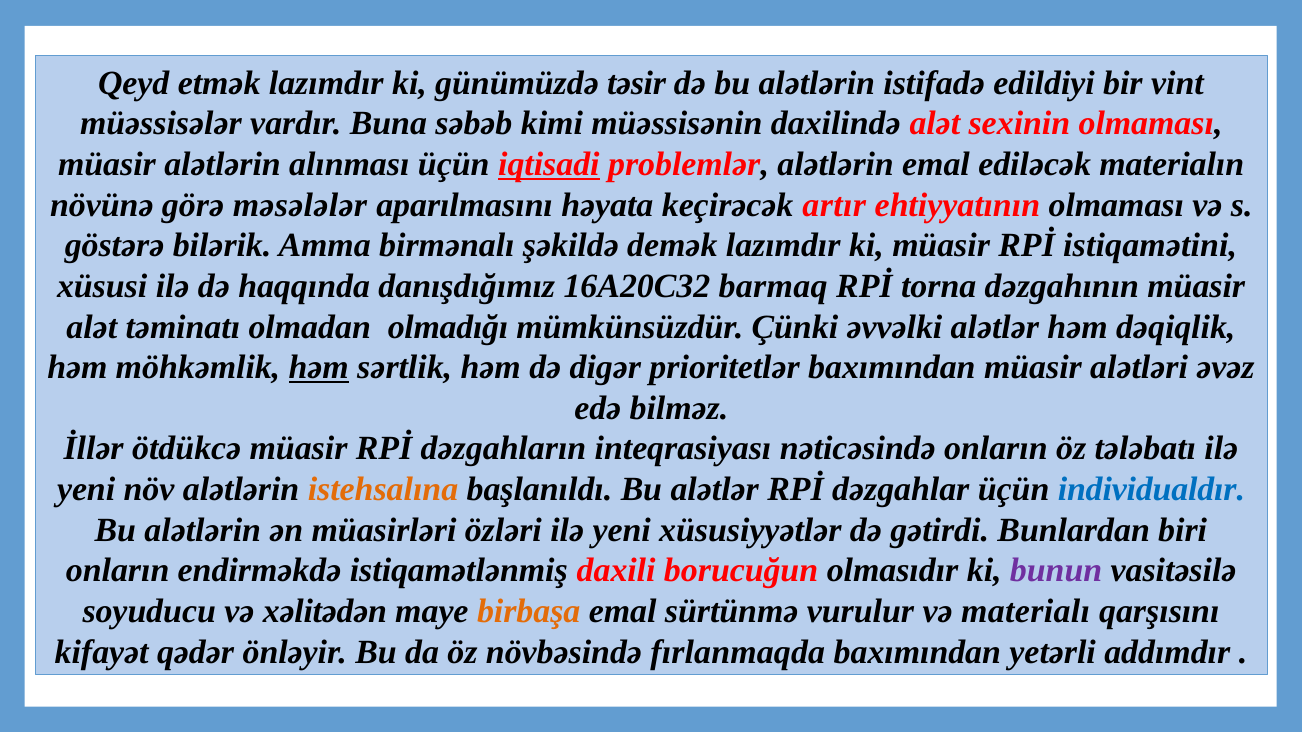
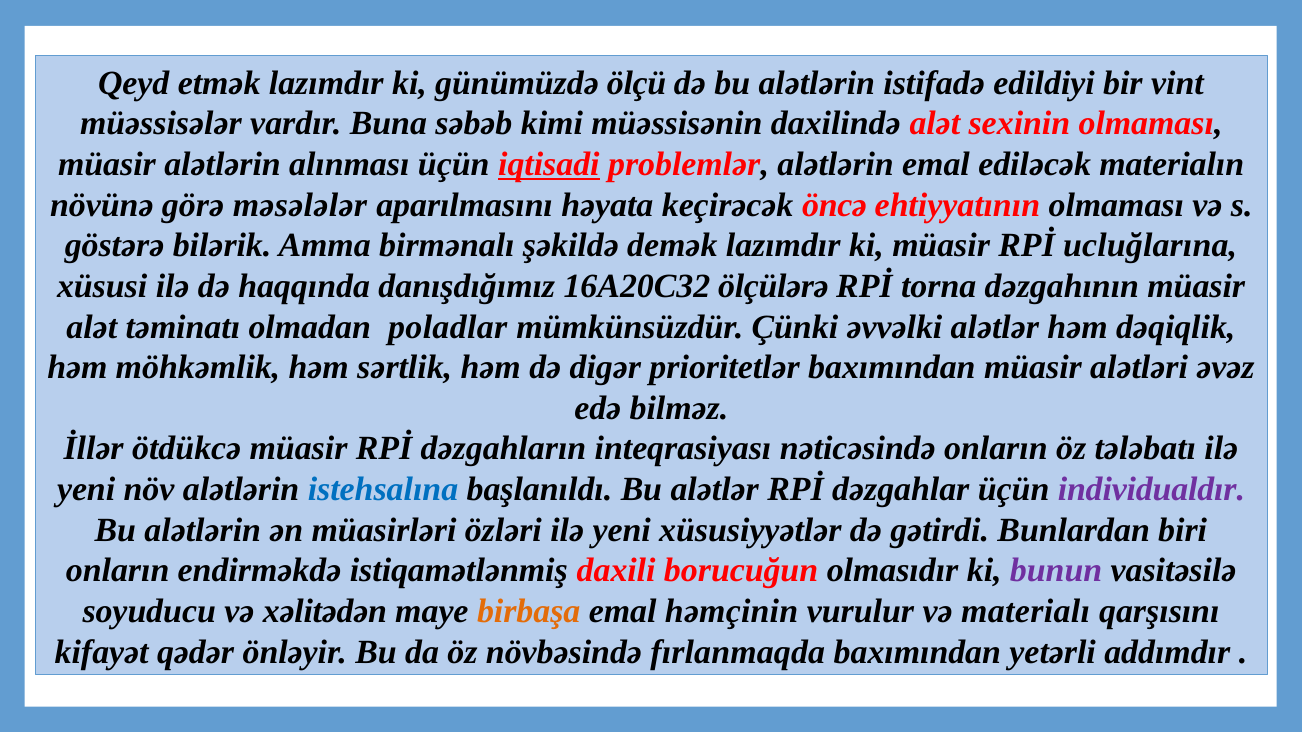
təsir: təsir -> ölçü (637, 83)
artır: artır -> öncə (835, 205)
istiqamətini: istiqamətini -> ucluğlarına (1150, 246)
barmaq: barmaq -> ölçülərə (773, 286)
olmadığı: olmadığı -> poladlar (448, 327)
həm underline: present -> none (319, 368)
istehsalına colour: orange -> blue (383, 490)
individualdır colour: blue -> purple (1151, 490)
sürtünmə: sürtünmə -> həmçinin (732, 612)
